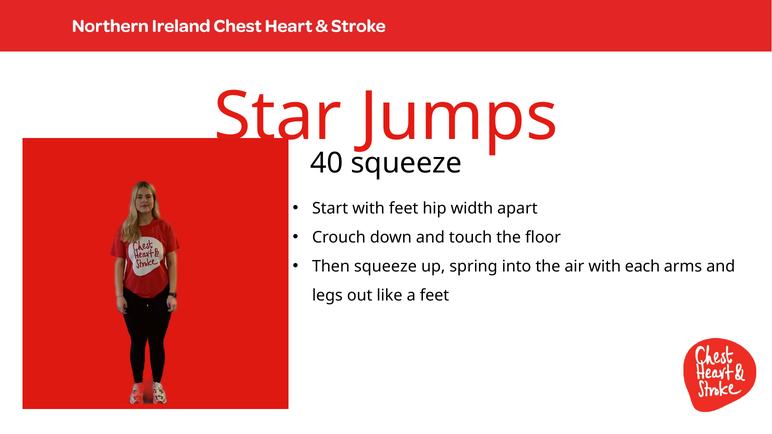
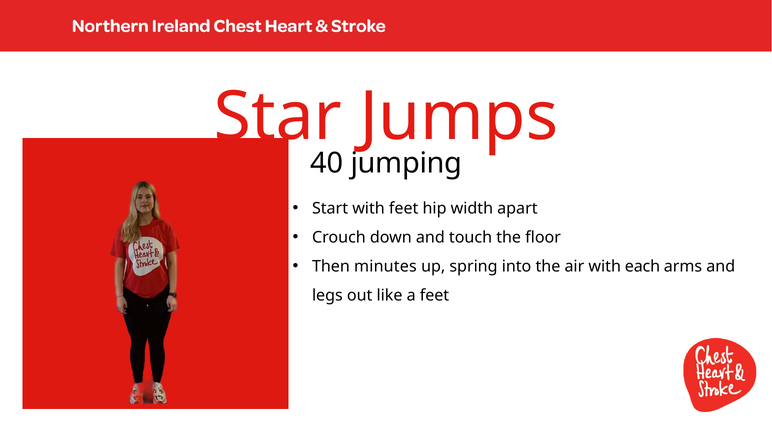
squeeze: squeeze -> jumping (406, 163)
Then squeeze: squeeze -> minutes (385, 267)
